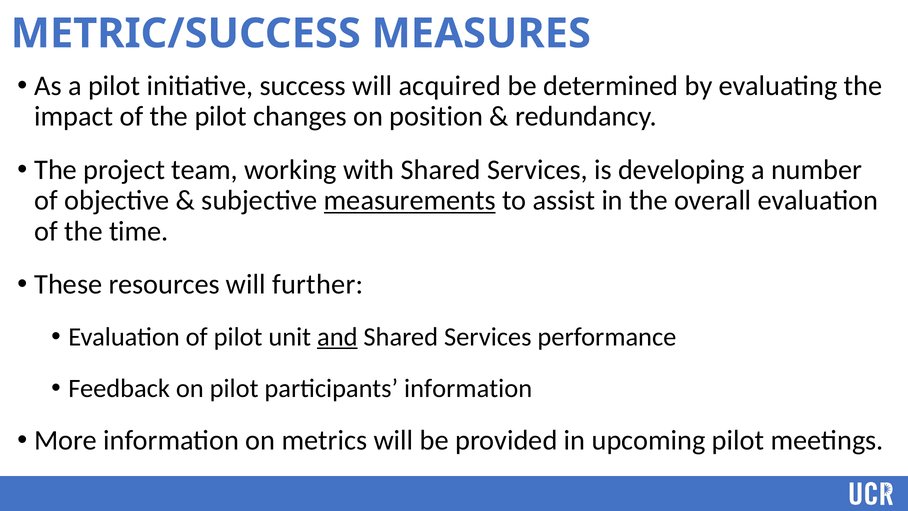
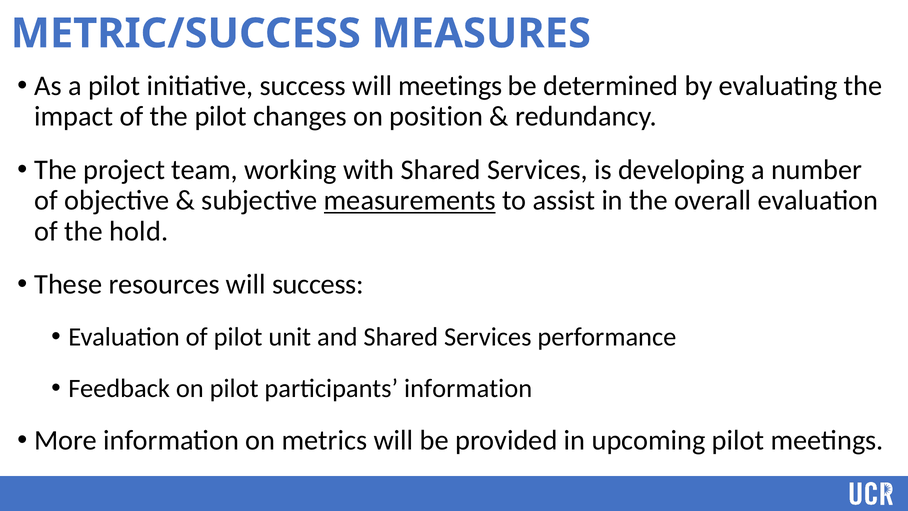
will acquired: acquired -> meetings (450, 86)
time: time -> hold (139, 231)
will further: further -> success (318, 284)
and underline: present -> none (337, 337)
